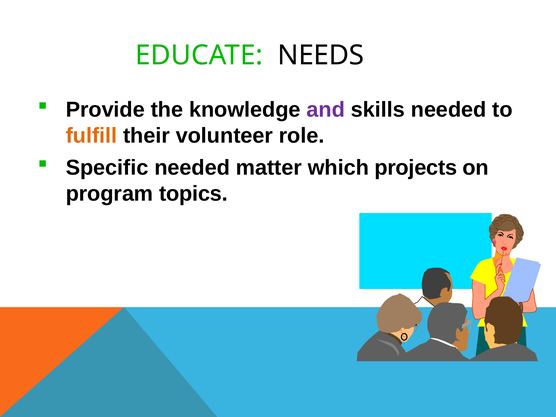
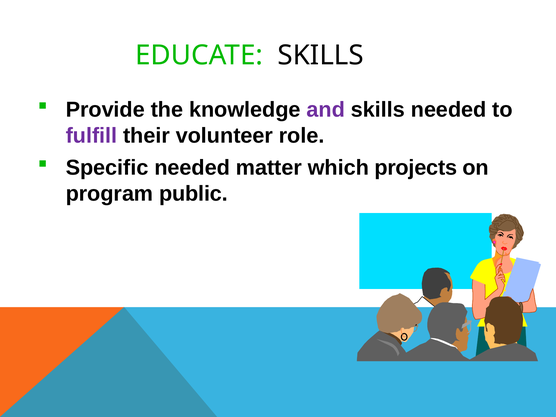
EDUCATE NEEDS: NEEDS -> SKILLS (321, 55)
fulfill colour: orange -> purple (91, 136)
topics: topics -> public (193, 194)
